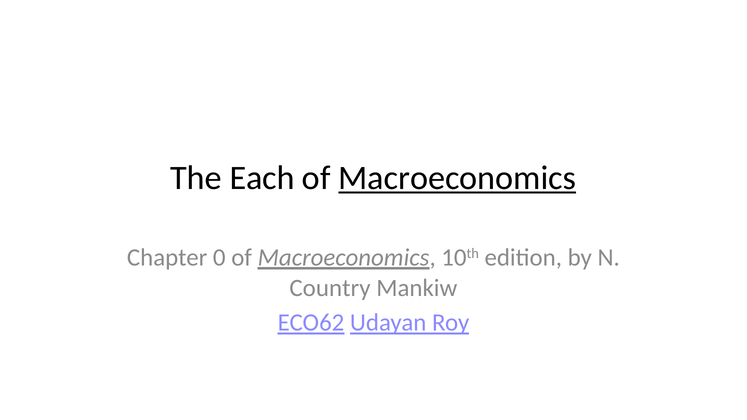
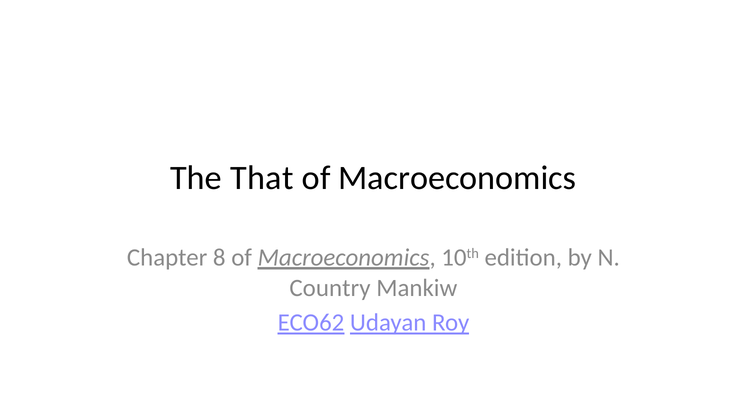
Each: Each -> That (262, 178)
Macroeconomics underline: present -> none (457, 178)
0: 0 -> 8 (219, 258)
